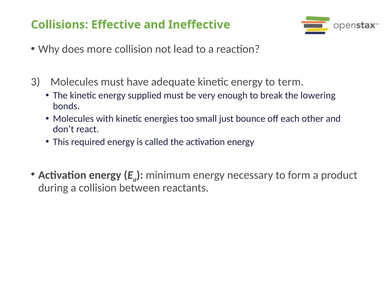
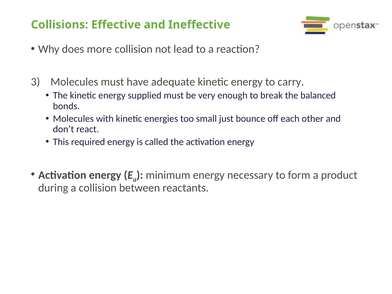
term: term -> carry (291, 82)
lowering: lowering -> balanced (318, 95)
